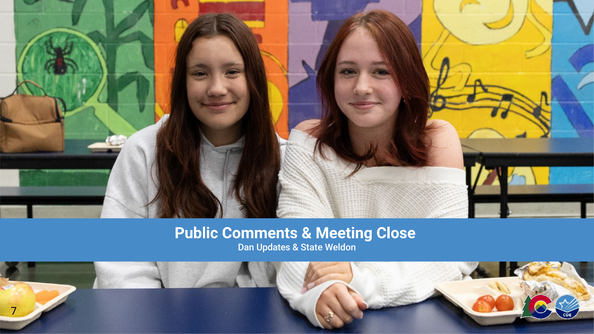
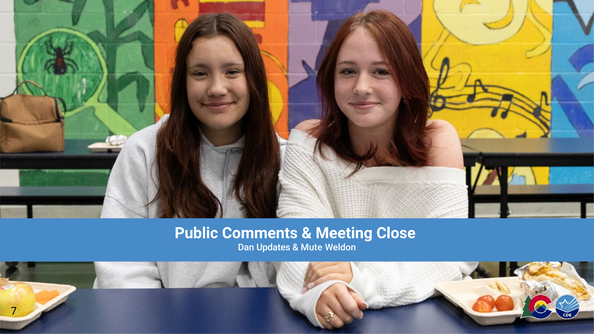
State: State -> Mute (312, 248)
